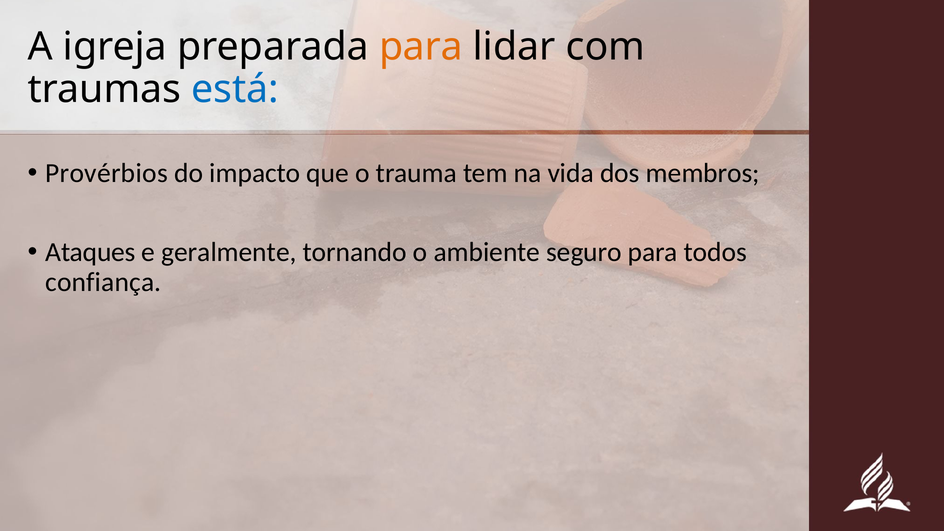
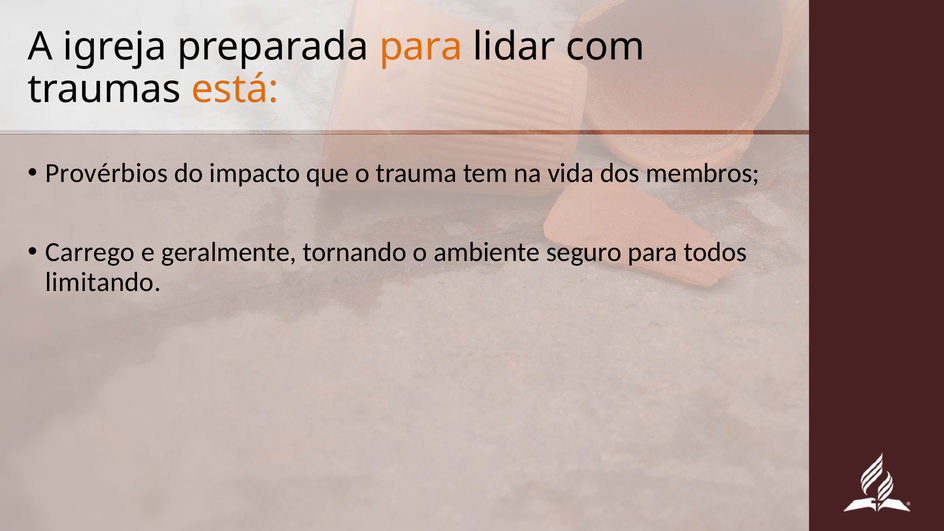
está colour: blue -> orange (235, 89)
Ataques: Ataques -> Carrego (90, 252)
confiança: confiança -> limitando (103, 282)
